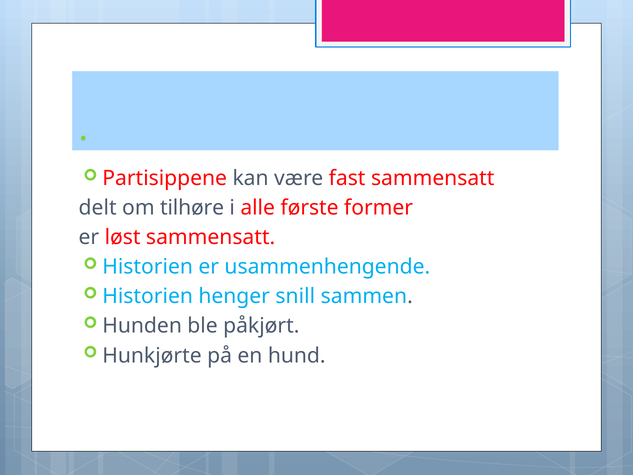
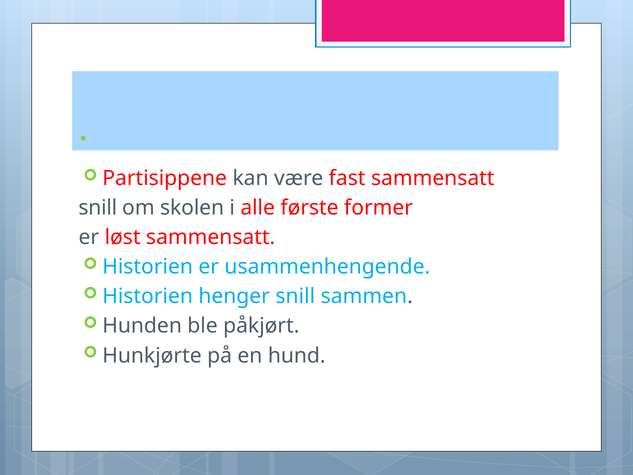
delt: delt -> snill (98, 208)
tilhøre: tilhøre -> skolen (192, 208)
